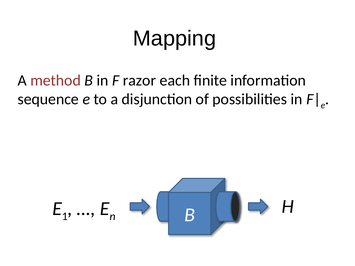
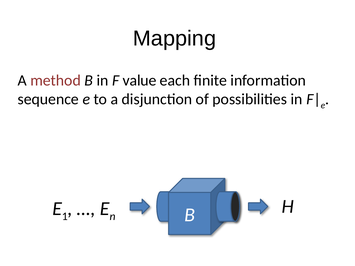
razor: razor -> value (140, 80)
